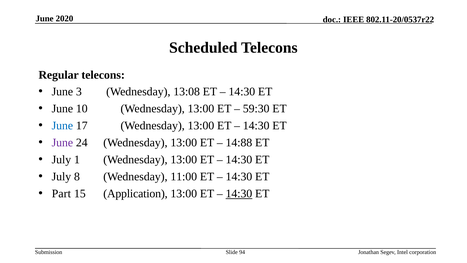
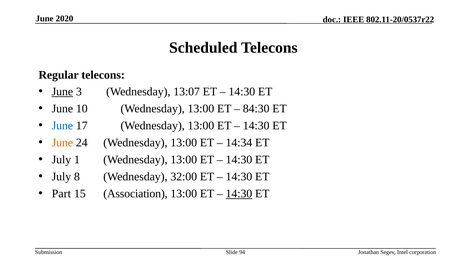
June underline: none -> present (62, 92)
13:08: 13:08 -> 13:07 (187, 92)
59:30: 59:30 -> 84:30 (256, 109)
June colour: purple -> orange (62, 142)
14:88: 14:88 -> 14:34 (239, 142)
11:00: 11:00 -> 32:00 (184, 176)
Application: Application -> Association (135, 193)
